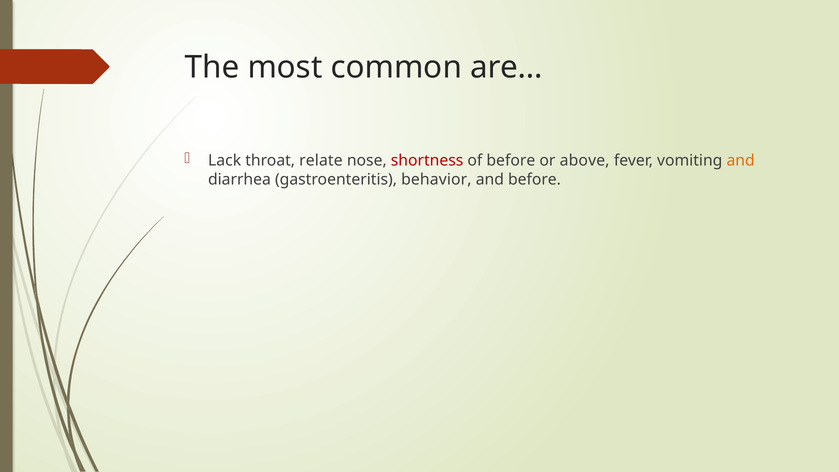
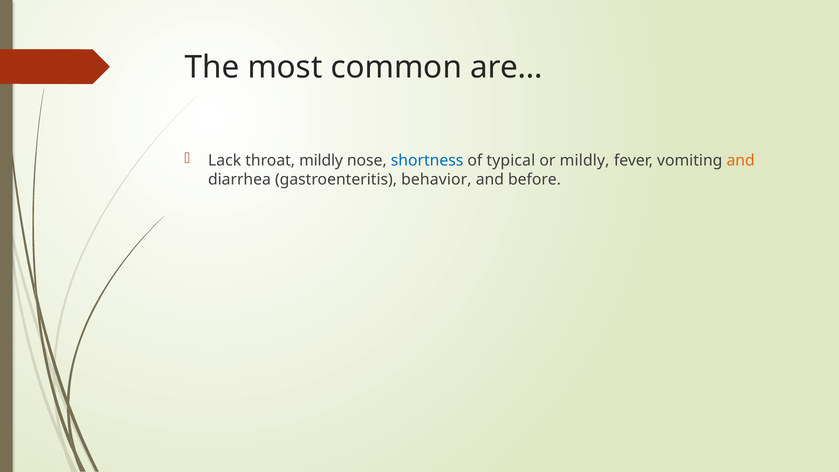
throat relate: relate -> mildly (321, 161)
shortness colour: red -> blue (427, 161)
of before: before -> typical (511, 161)
or above: above -> mildly (585, 161)
